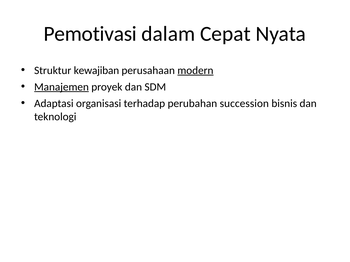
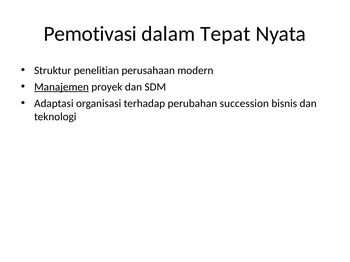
Cepat: Cepat -> Tepat (225, 34)
kewajiban: kewajiban -> penelitian (96, 70)
modern underline: present -> none (195, 70)
